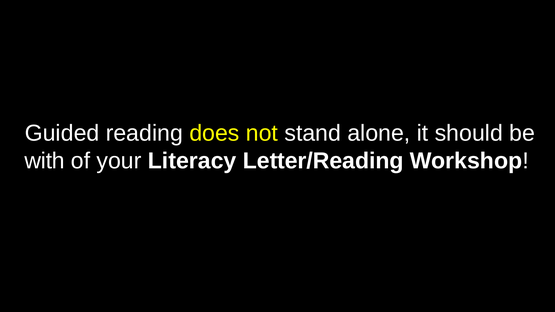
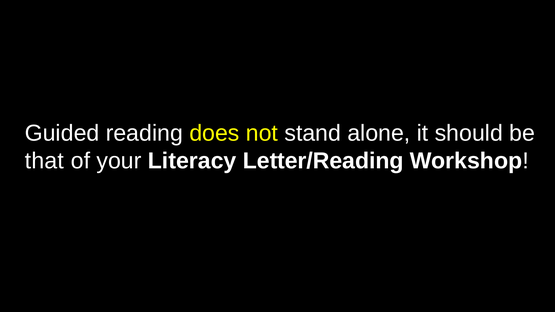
with: with -> that (44, 161)
